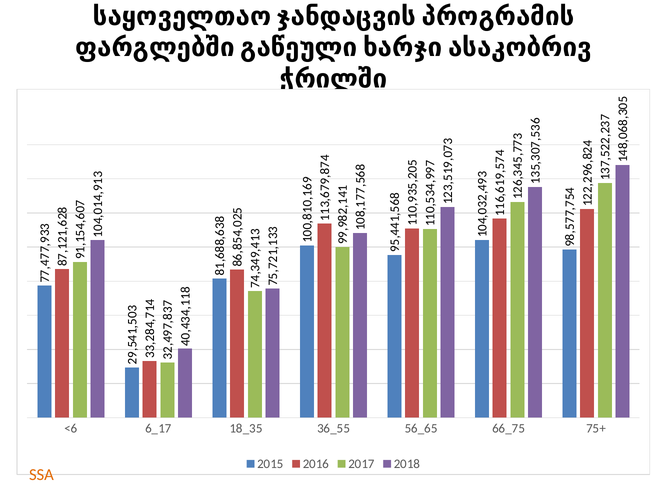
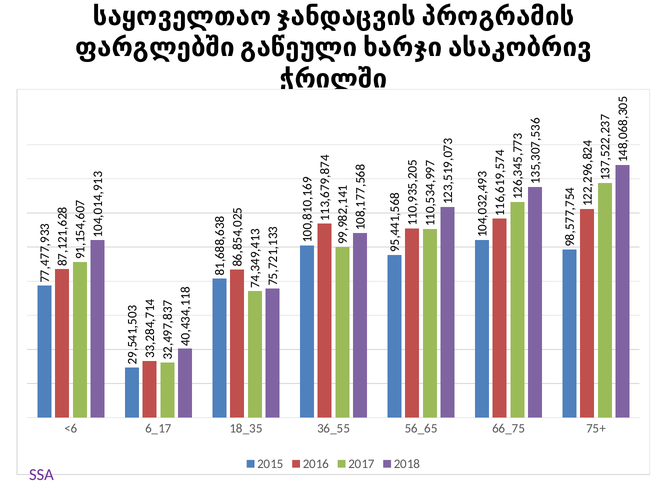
SSA colour: orange -> purple (41, 475)
